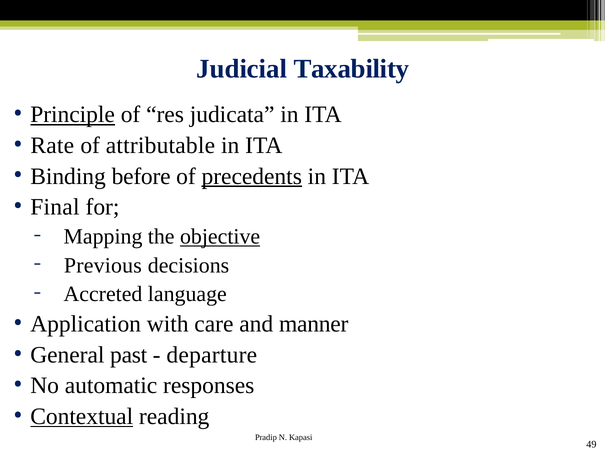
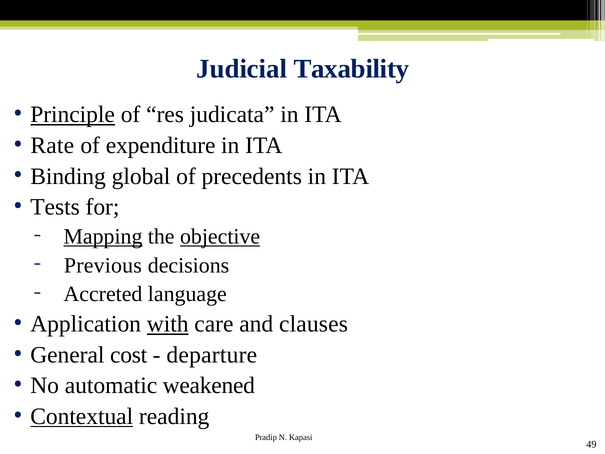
attributable: attributable -> expenditure (161, 145)
before: before -> global (141, 176)
precedents underline: present -> none (252, 176)
Final: Final -> Tests (55, 207)
Mapping underline: none -> present (103, 237)
with underline: none -> present (168, 324)
manner: manner -> clauses (313, 324)
past: past -> cost (129, 355)
responses: responses -> weakened (209, 385)
